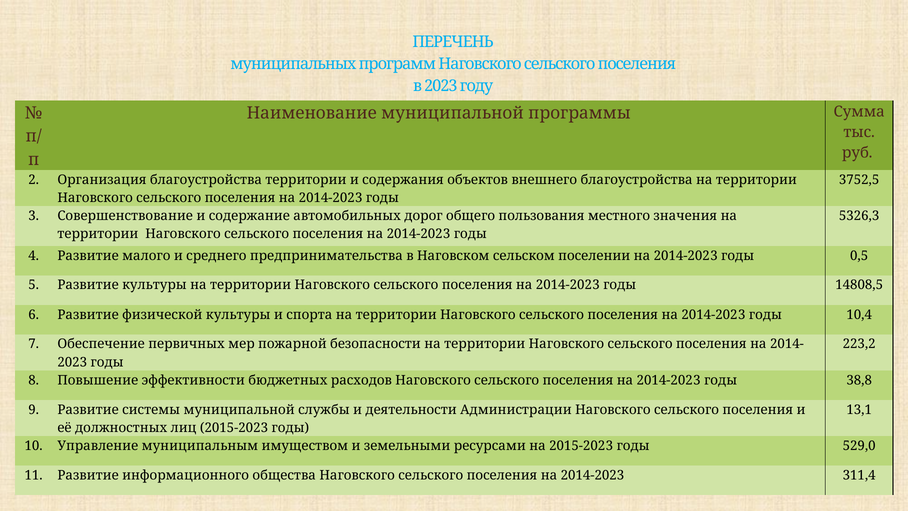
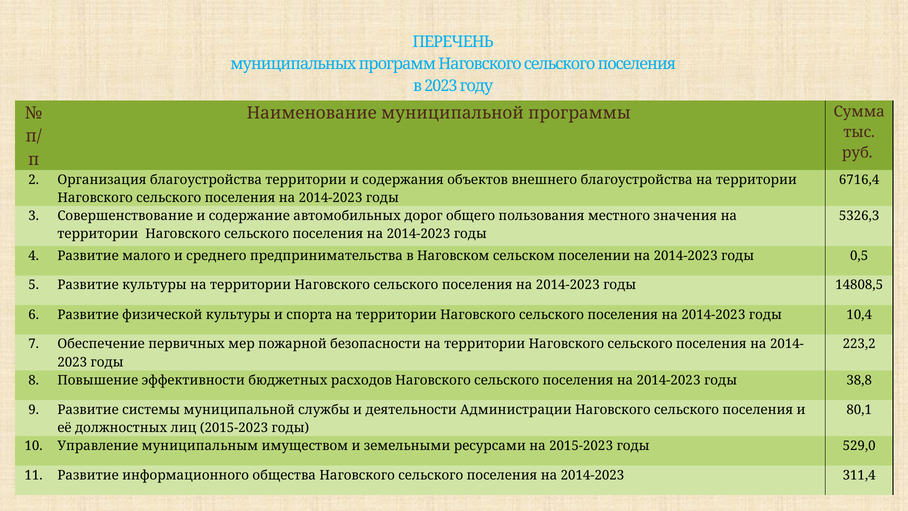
3752,5: 3752,5 -> 6716,4 (859, 180)
13,1: 13,1 -> 80,1 (859, 410)
